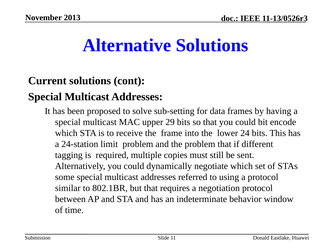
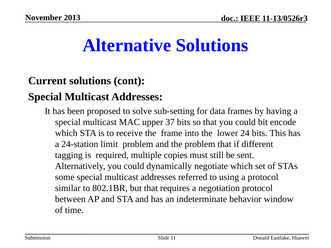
29: 29 -> 37 (170, 122)
